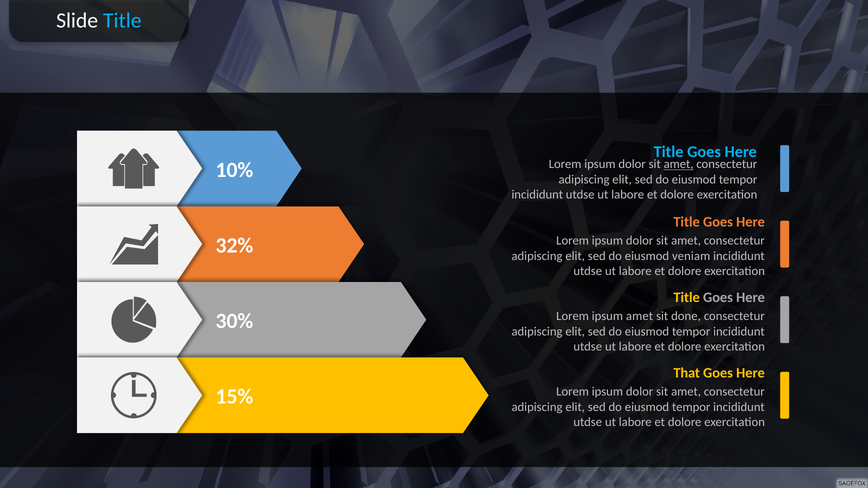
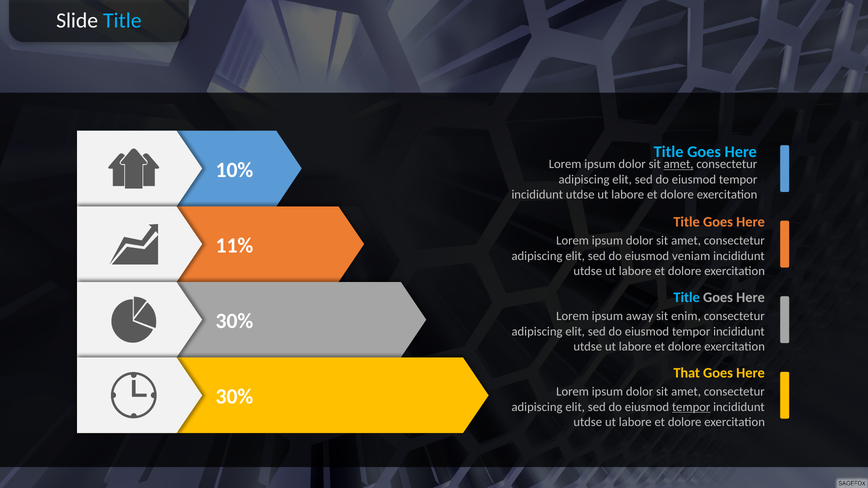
32%: 32% -> 11% (234, 246)
Title colour: yellow -> light blue (687, 298)
ipsum amet: amet -> away (640, 316)
done: done -> enim (686, 316)
15%: 15% -> 30% (234, 397)
tempor underline: none -> present (691, 407)
